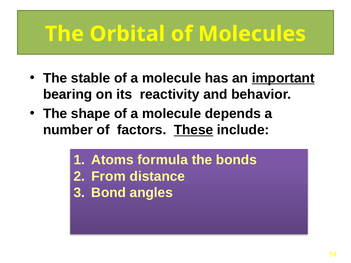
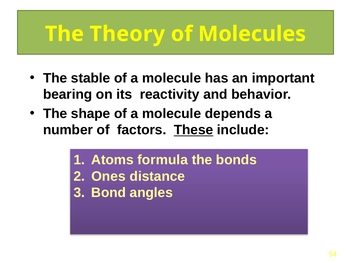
Orbital: Orbital -> Theory (127, 34)
important underline: present -> none (283, 78)
From: From -> Ones (109, 176)
